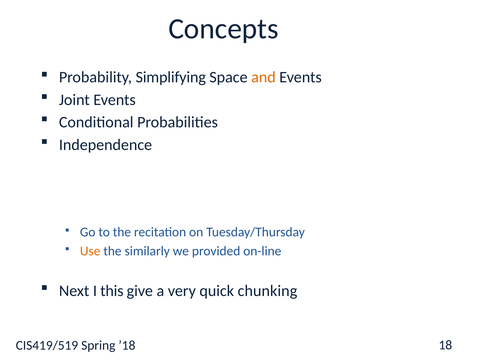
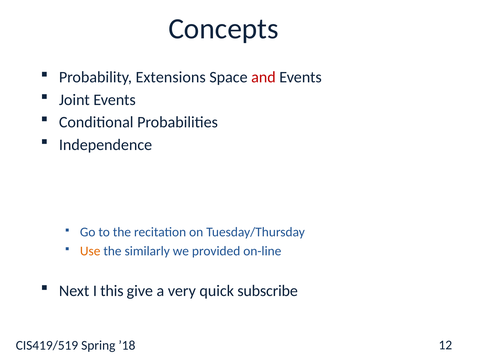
Simplifying: Simplifying -> Extensions (171, 77)
and colour: orange -> red (263, 77)
chunking: chunking -> subscribe (268, 291)
18: 18 -> 12 (445, 345)
